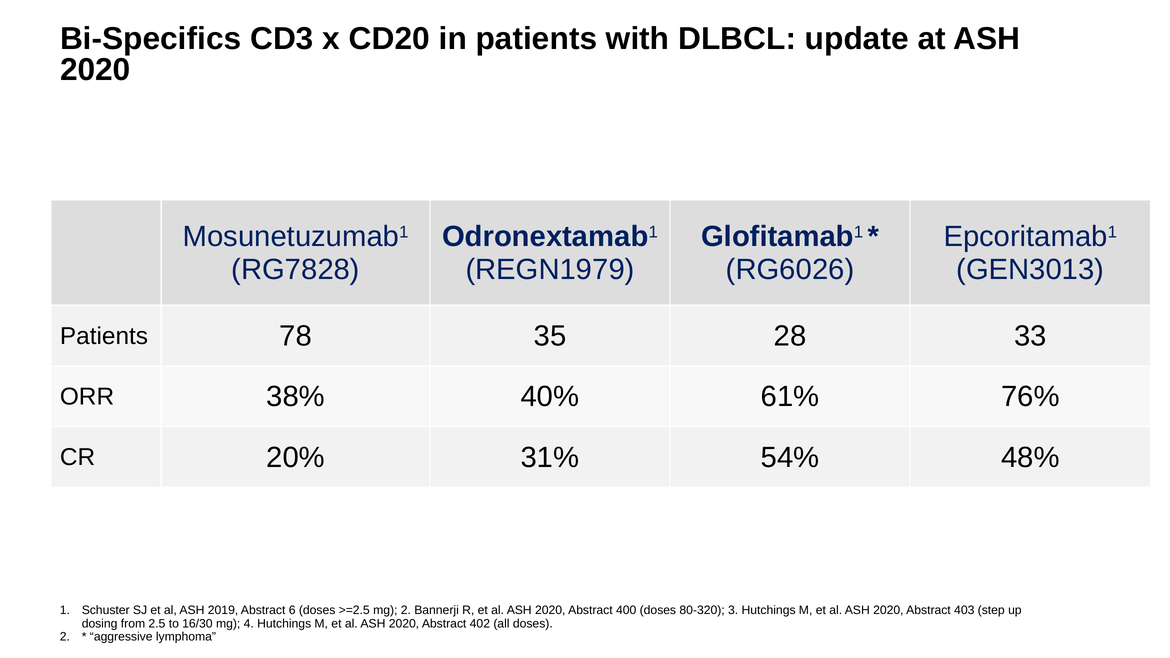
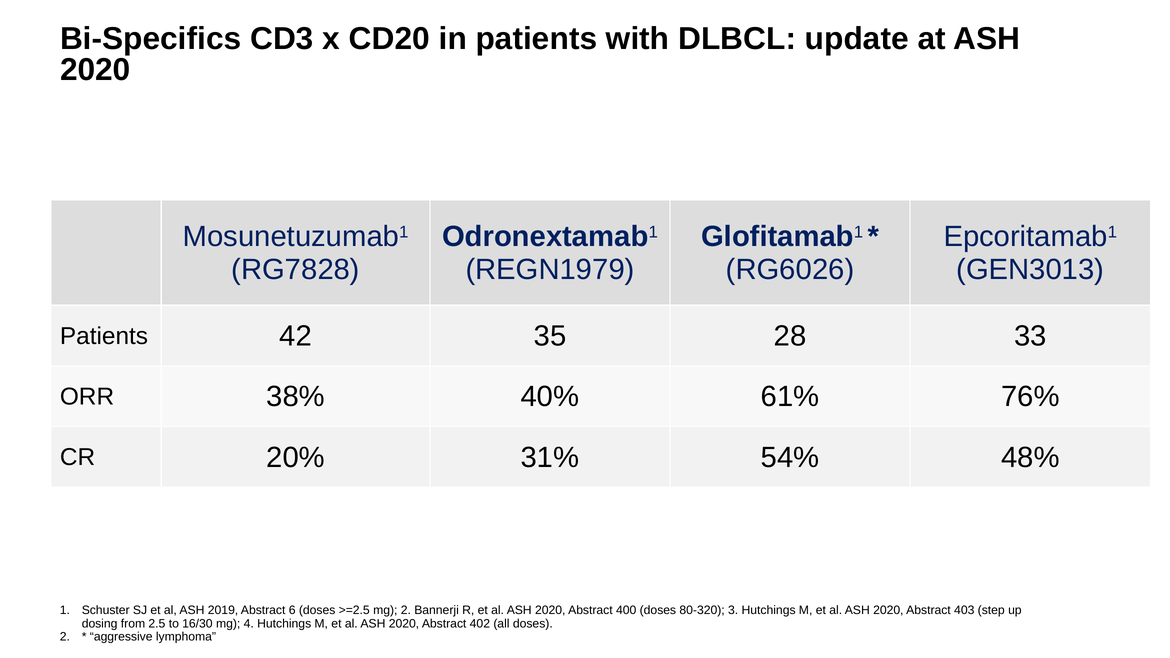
78: 78 -> 42 (296, 336)
